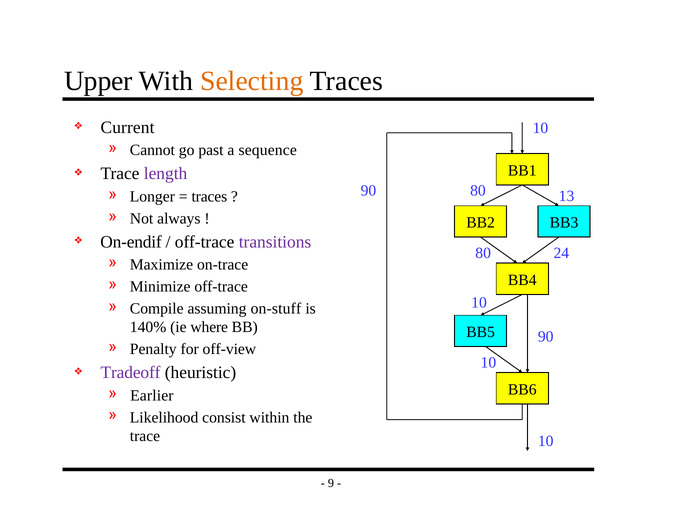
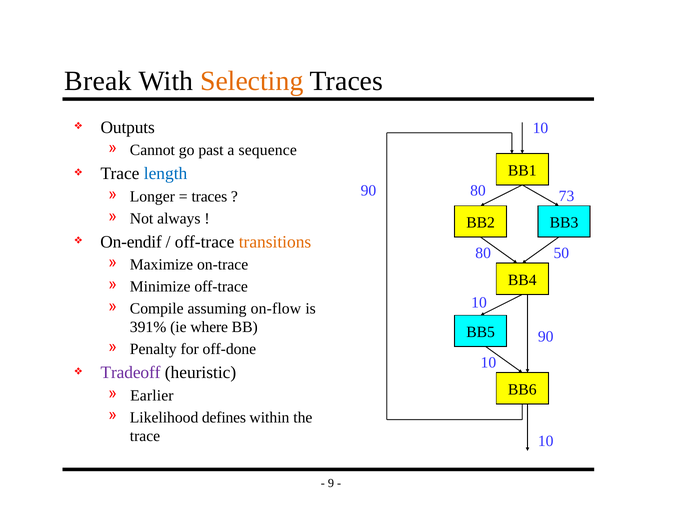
Upper: Upper -> Break (98, 81)
Current: Current -> Outputs (128, 127)
length colour: purple -> blue (166, 174)
13: 13 -> 73 (567, 196)
transitions colour: purple -> orange (275, 242)
24: 24 -> 50 (561, 253)
on-stuff: on-stuff -> on-flow (276, 308)
140%: 140% -> 391% (148, 327)
off-view: off-view -> off-done (229, 349)
consist: consist -> defines (224, 417)
